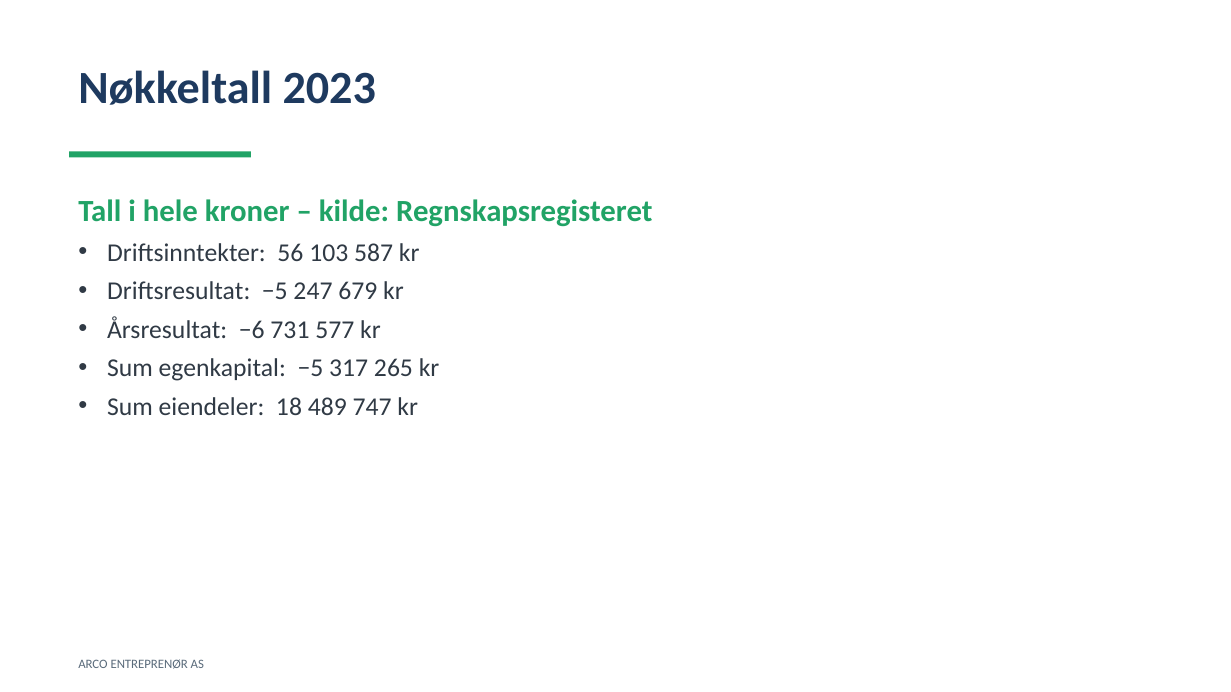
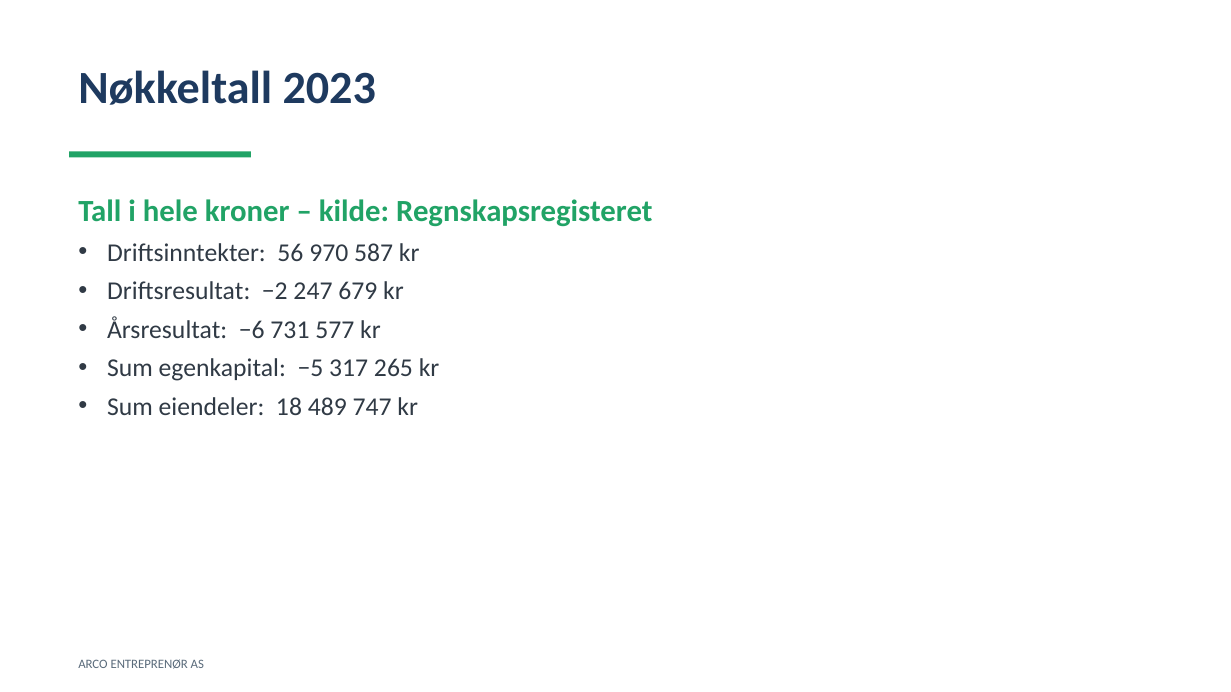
103: 103 -> 970 (329, 253)
Driftsresultat −5: −5 -> −2 (275, 292)
